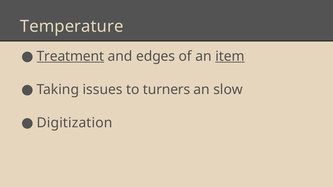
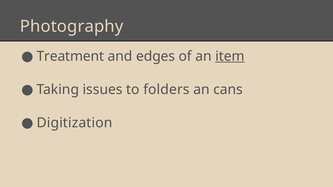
Temperature: Temperature -> Photography (72, 27)
Treatment underline: present -> none (70, 56)
turners: turners -> folders (166, 90)
slow: slow -> cans (228, 90)
